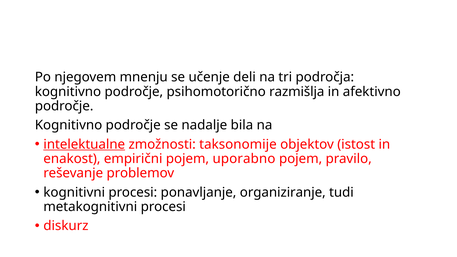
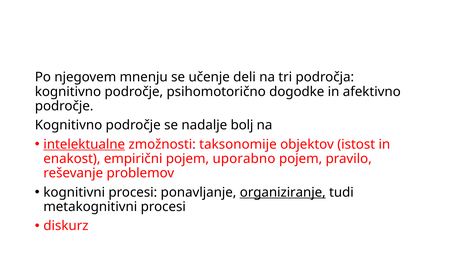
razmišlja: razmišlja -> dogodke (297, 92)
bila: bila -> bolj (242, 125)
organiziranje underline: none -> present (283, 192)
